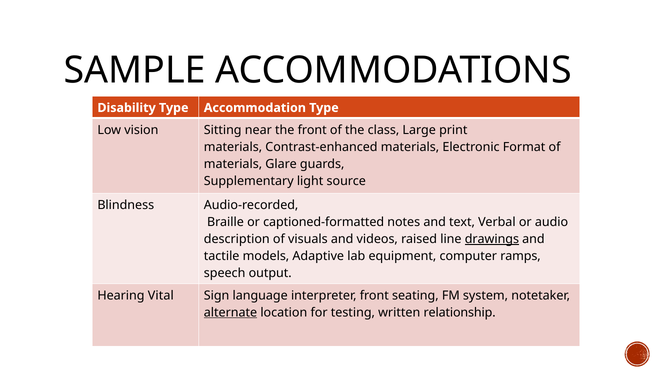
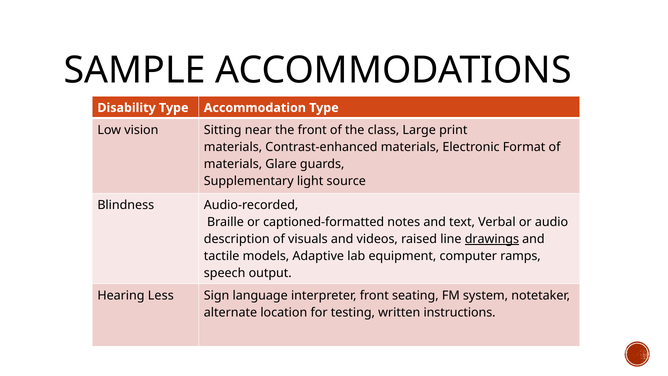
Vital: Vital -> Less (161, 295)
alternate underline: present -> none (230, 312)
relationship: relationship -> instructions (460, 312)
